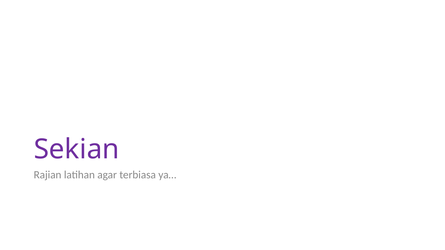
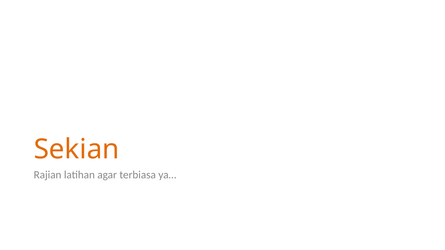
Sekian colour: purple -> orange (77, 150)
